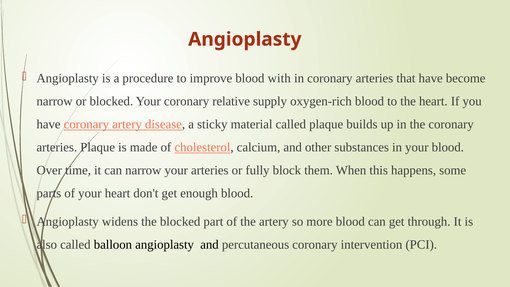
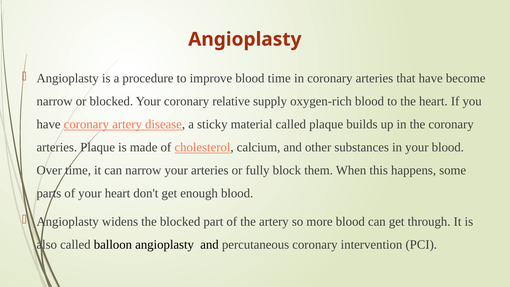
blood with: with -> time (279, 78)
